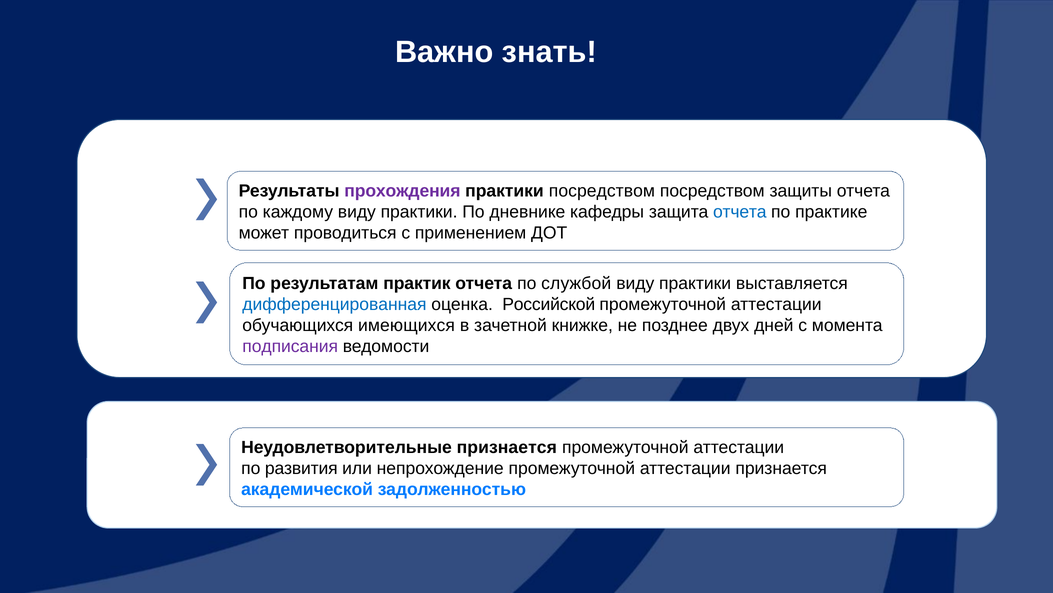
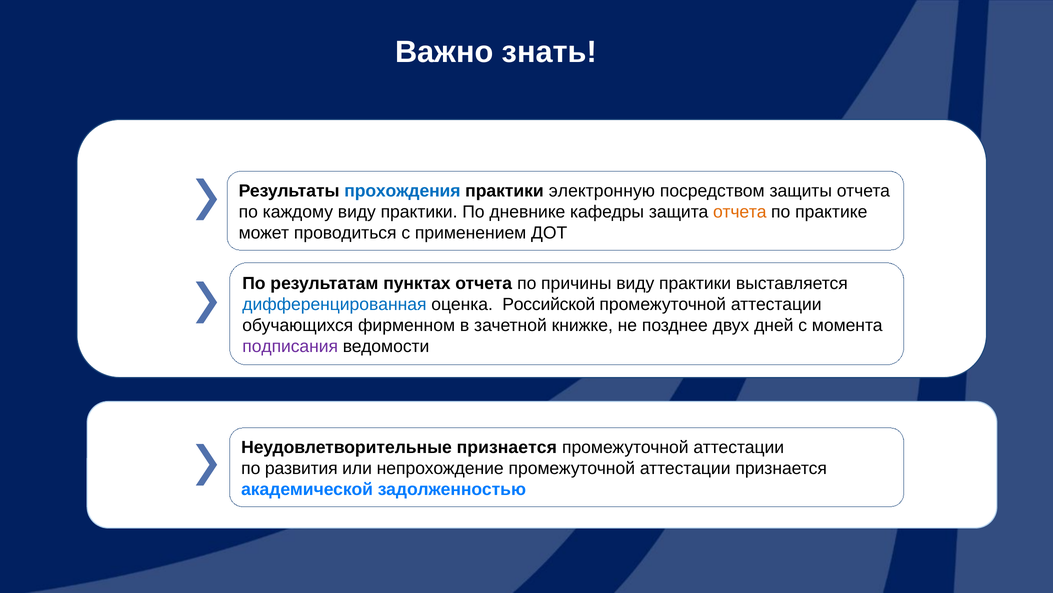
прохождения colour: purple -> blue (402, 191)
практики посредством: посредством -> электронную (602, 191)
отчета colour: blue -> orange (740, 212)
практик: практик -> пунктах (417, 283)
службой: службой -> причины (576, 283)
имеющихся: имеющихся -> фирменном (407, 325)
